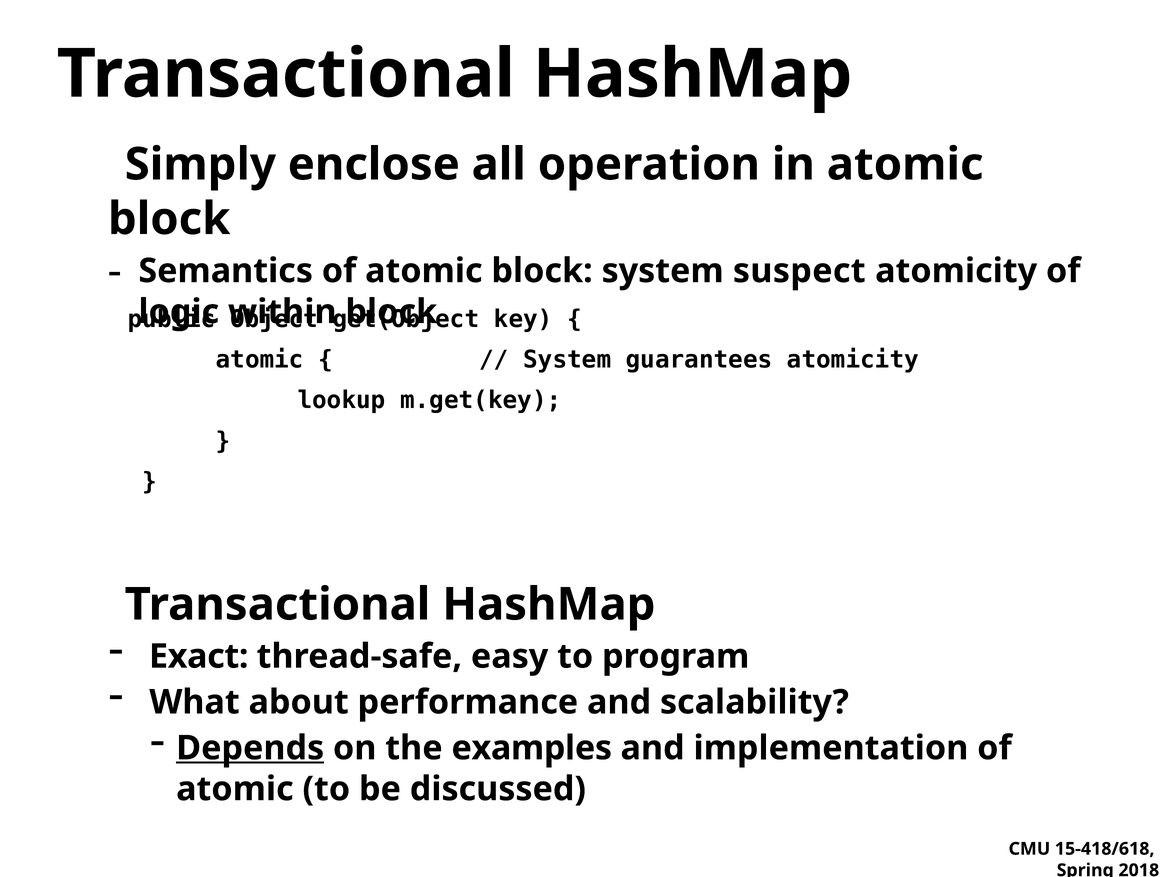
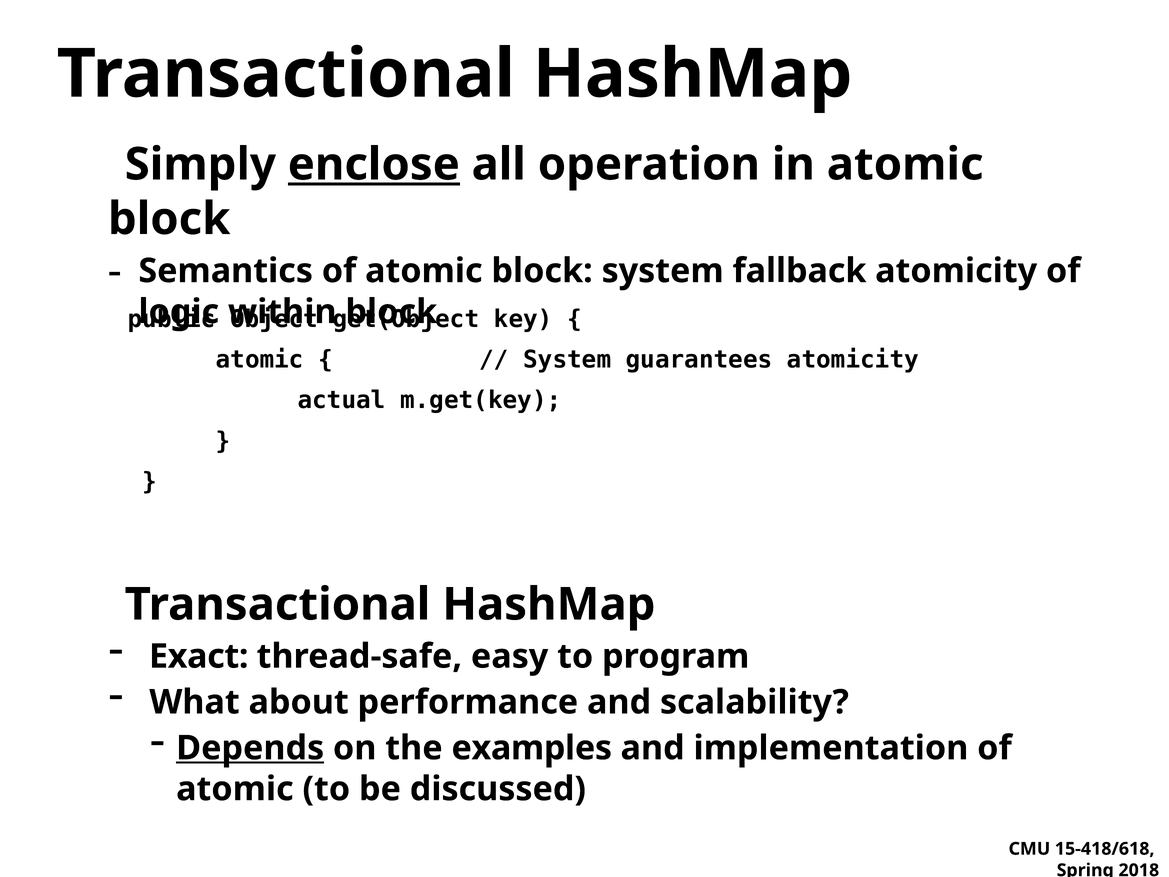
enclose underline: none -> present (374, 164)
suspect: suspect -> fallback (799, 271)
lookup: lookup -> actual (342, 400)
